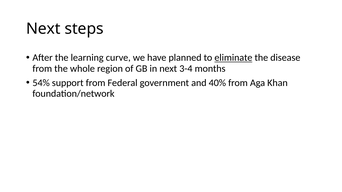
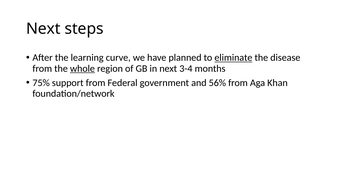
whole underline: none -> present (82, 69)
54%: 54% -> 75% (41, 83)
40%: 40% -> 56% (217, 83)
